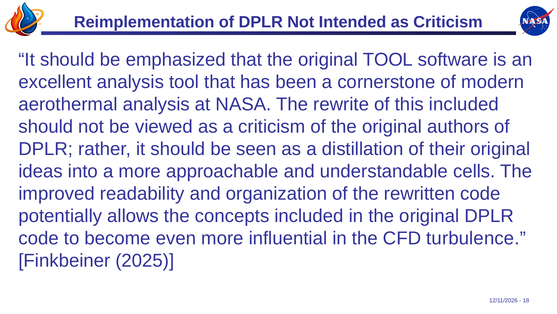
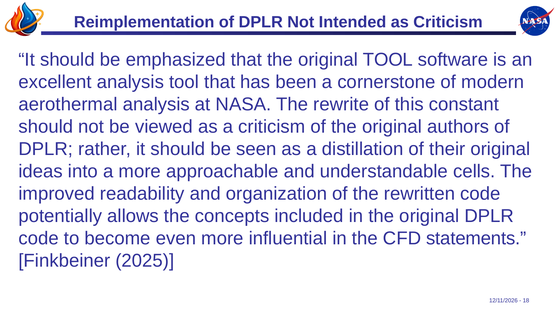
this included: included -> constant (464, 104)
turbulence: turbulence -> statements (476, 238)
